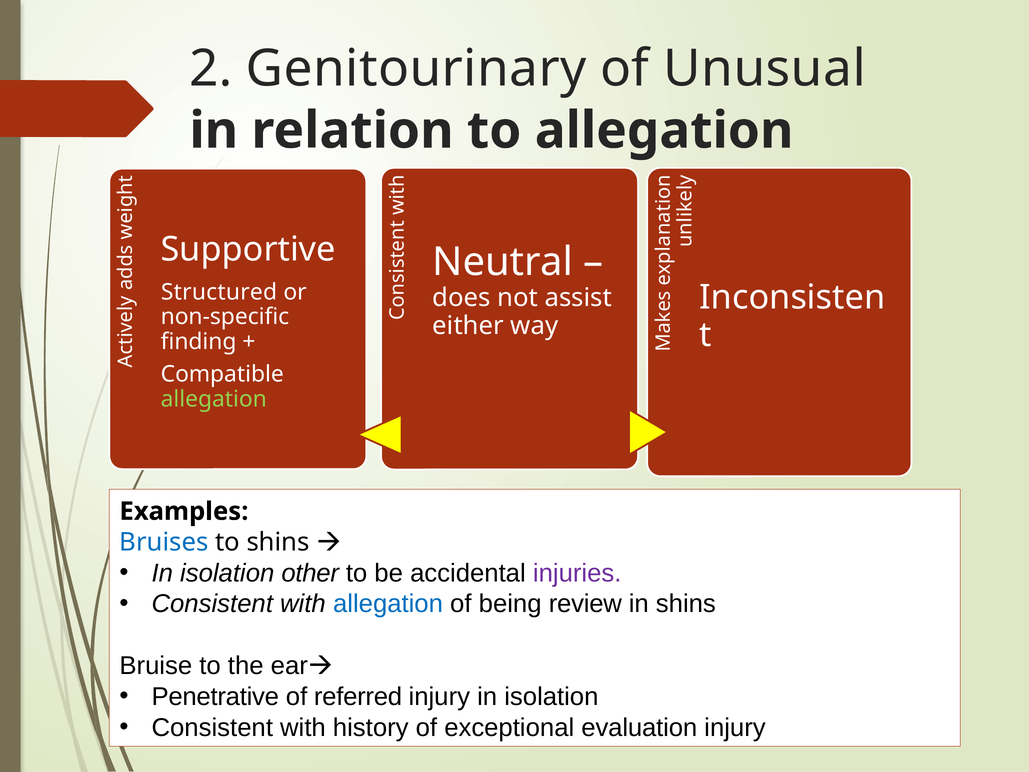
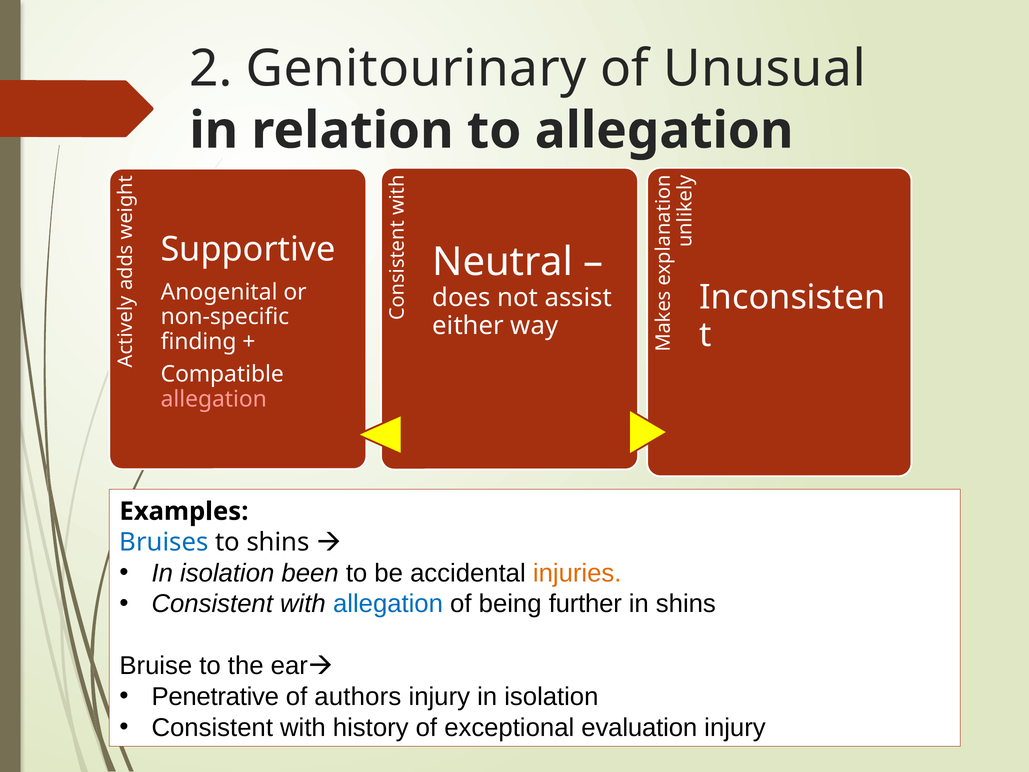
Structured: Structured -> Anogenital (219, 292)
allegation colour: light green -> pink (214, 399)
other: other -> been (310, 573)
injuries colour: purple -> orange (577, 573)
review: review -> further (585, 604)
referred: referred -> authors (358, 696)
